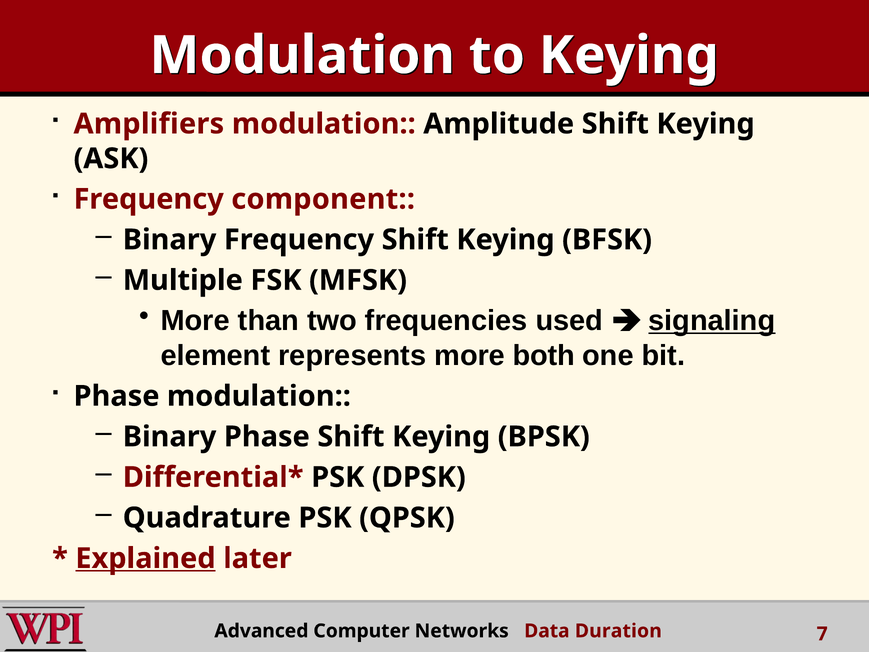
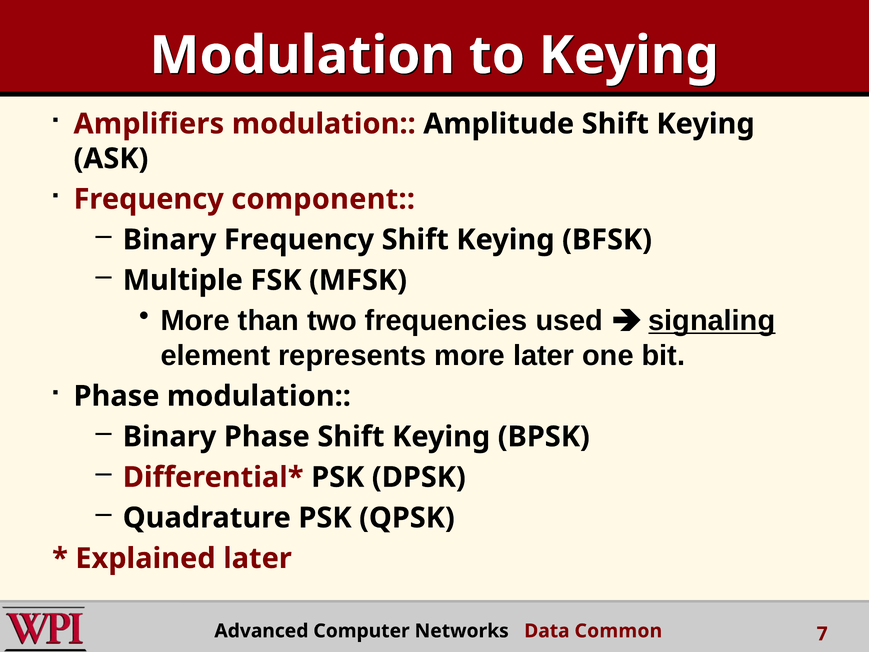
more both: both -> later (544, 355)
Explained underline: present -> none (145, 558)
Duration: Duration -> Common (618, 631)
